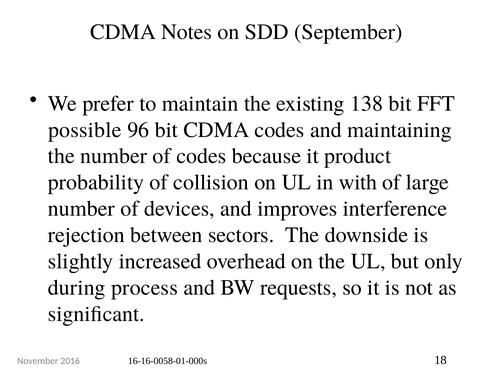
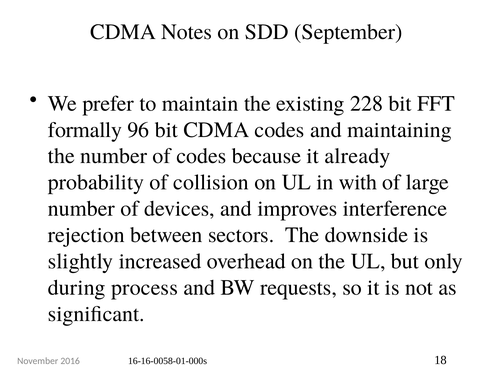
138: 138 -> 228 (367, 103)
possible: possible -> formally (85, 130)
product: product -> already (358, 156)
